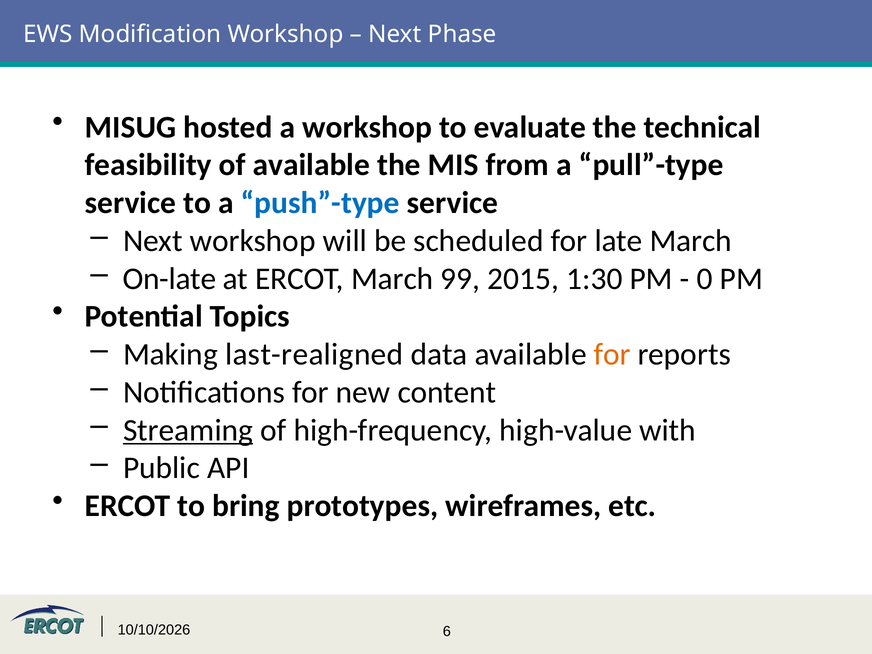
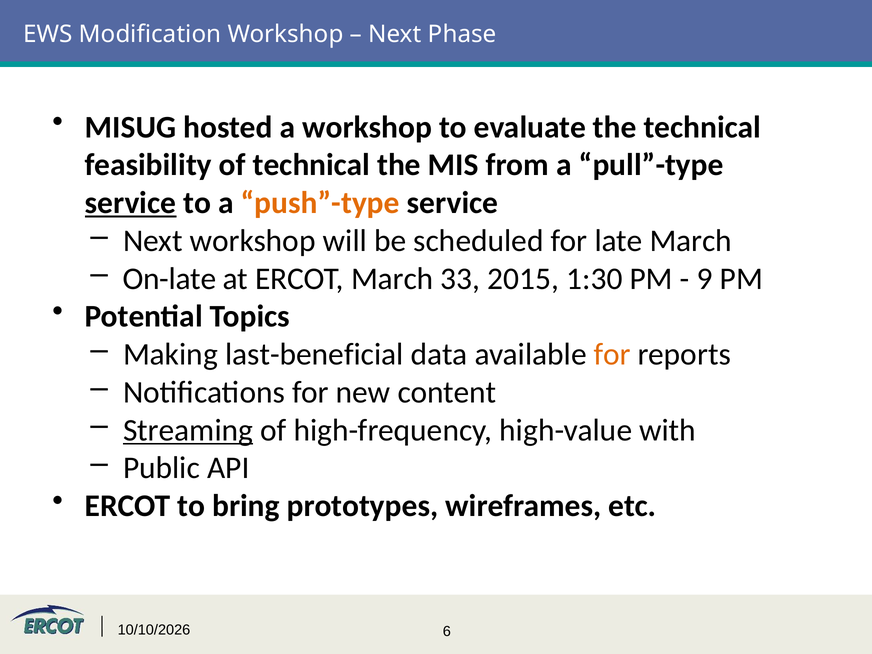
of available: available -> technical (311, 165)
service underline: none -> present (131, 203)
push”-type colour: blue -> orange (320, 203)
99: 99 -> 33 (460, 279)
0: 0 -> 9 (705, 279)
last-realigned: last-realigned -> last-beneficial (314, 354)
